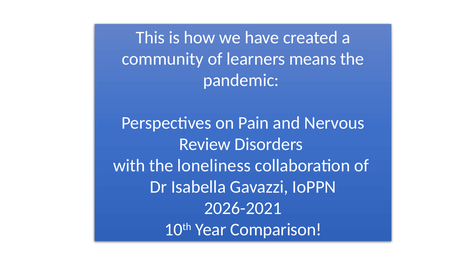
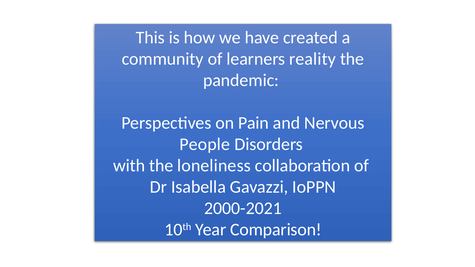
means: means -> reality (313, 59)
Review: Review -> People (205, 144)
2026-2021: 2026-2021 -> 2000-2021 (243, 209)
